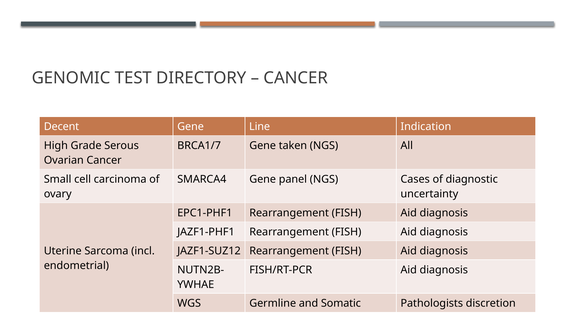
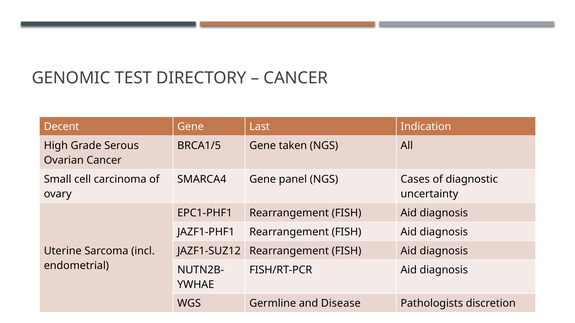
Line: Line -> Last (260, 127)
BRCA1/7: BRCA1/7 -> BRCA1/5 (199, 146)
Somatic: Somatic -> Disease (341, 304)
